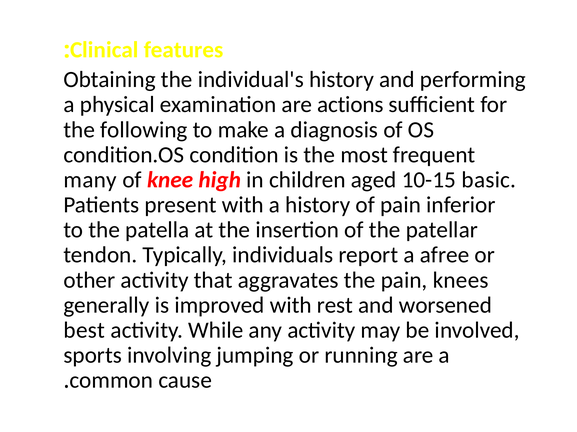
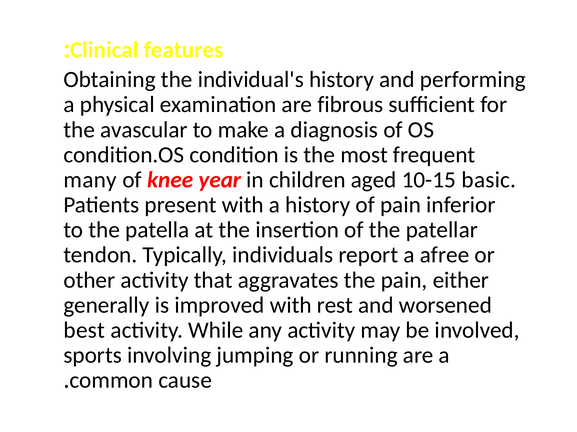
actions: actions -> fibrous (350, 105)
following: following -> avascular (144, 130)
high: high -> year (220, 180)
knees: knees -> either (461, 281)
